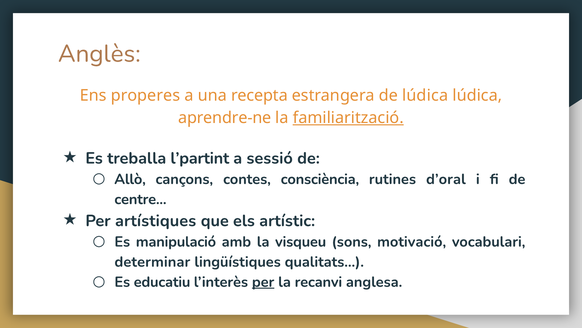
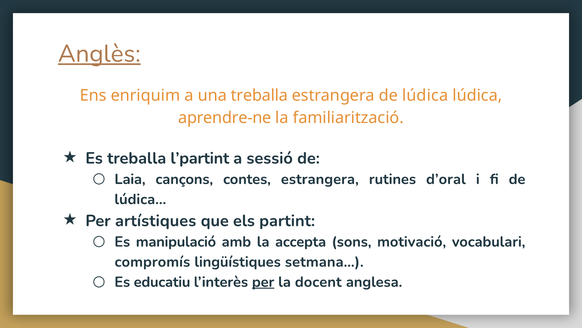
Anglès underline: none -> present (99, 54)
properes: properes -> enriquim (145, 95)
una recepta: recepta -> treballa (259, 95)
familiarització underline: present -> none (348, 118)
Allò: Allò -> Laia (130, 179)
contes consciència: consciència -> estrangera (320, 179)
centre: centre -> lúdica (140, 199)
artístic: artístic -> partint (287, 220)
visqueu: visqueu -> accepta (301, 241)
determinar: determinar -> compromís (152, 261)
qualitats…: qualitats… -> setmana… (324, 261)
recanvi: recanvi -> docent (318, 281)
